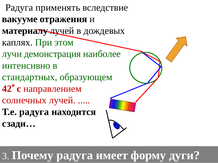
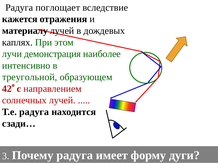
применять: применять -> поглощает (58, 8)
вакууме: вакууме -> кажется (20, 19)
стандартных: стандартных -> треугольной (30, 77)
